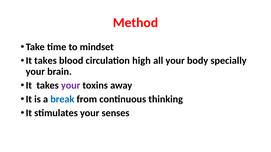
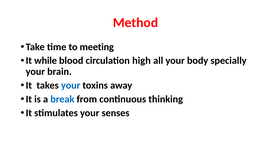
mindset: mindset -> meeting (97, 47)
takes: takes -> while (46, 61)
your colour: purple -> blue (71, 86)
